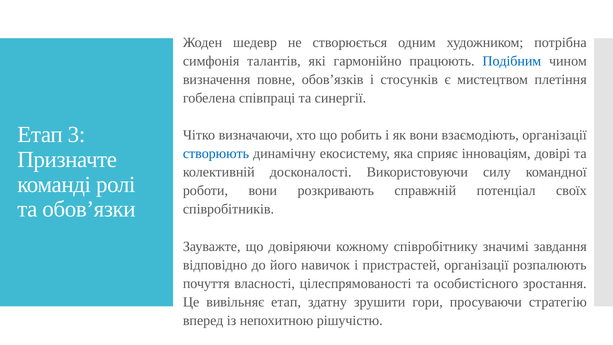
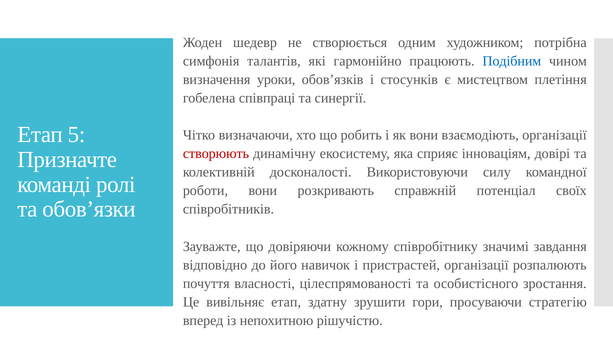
повне: повне -> уроки (276, 79)
3: 3 -> 5 (76, 135)
створюють colour: blue -> red (216, 154)
